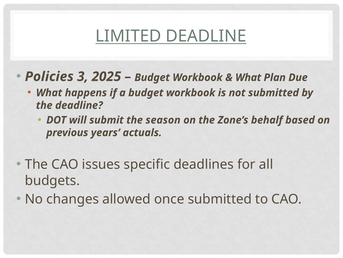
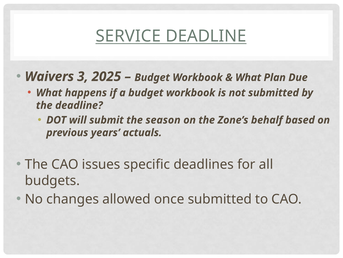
LIMITED: LIMITED -> SERVICE (128, 36)
Policies: Policies -> Waivers (49, 76)
